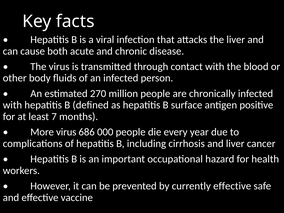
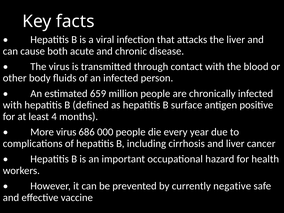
270: 270 -> 659 (98, 94)
7: 7 -> 4 (54, 117)
currently effective: effective -> negative (232, 186)
